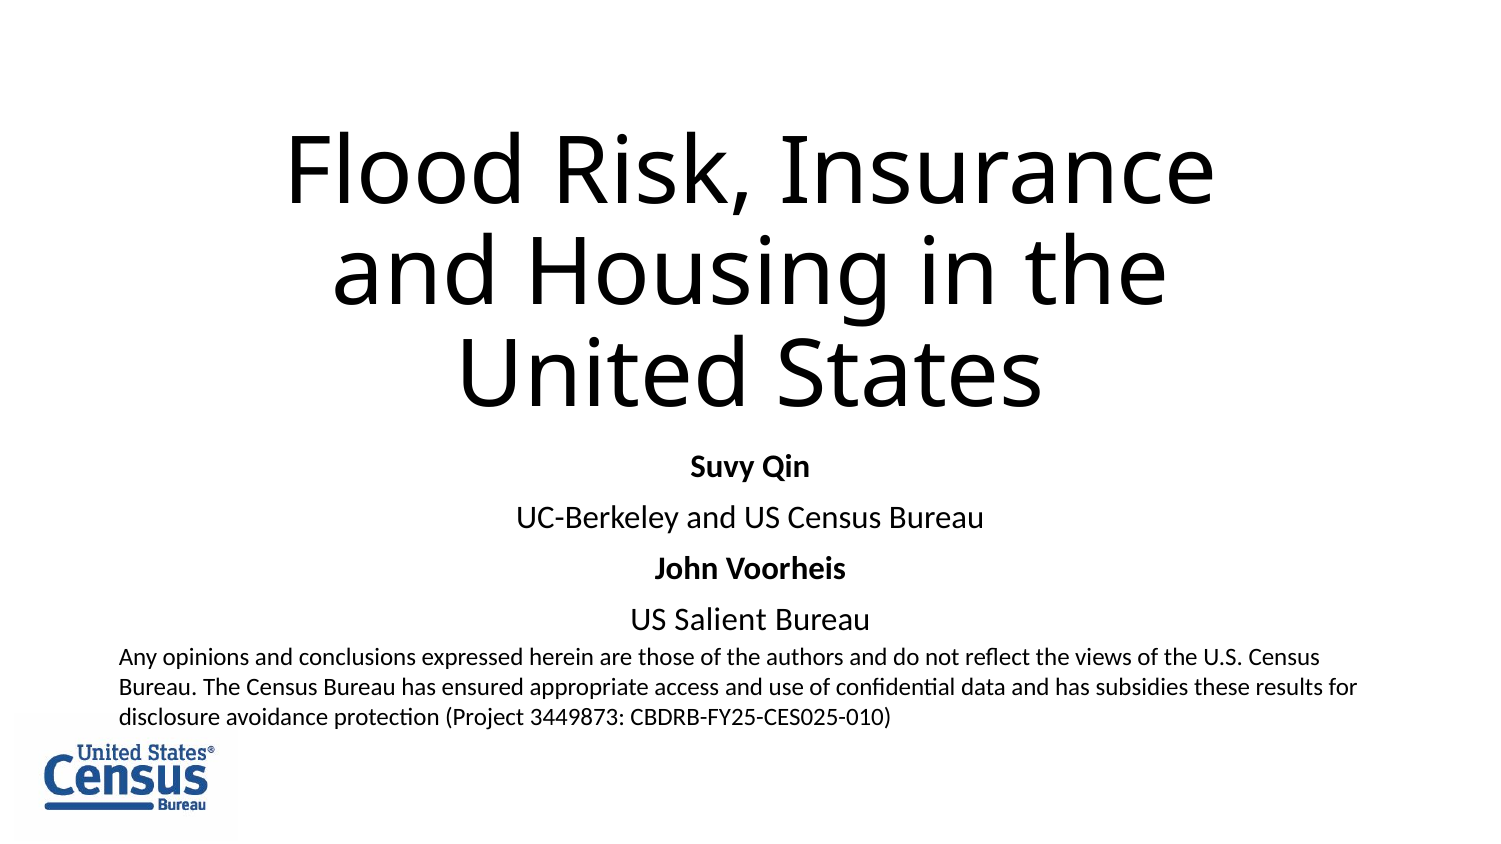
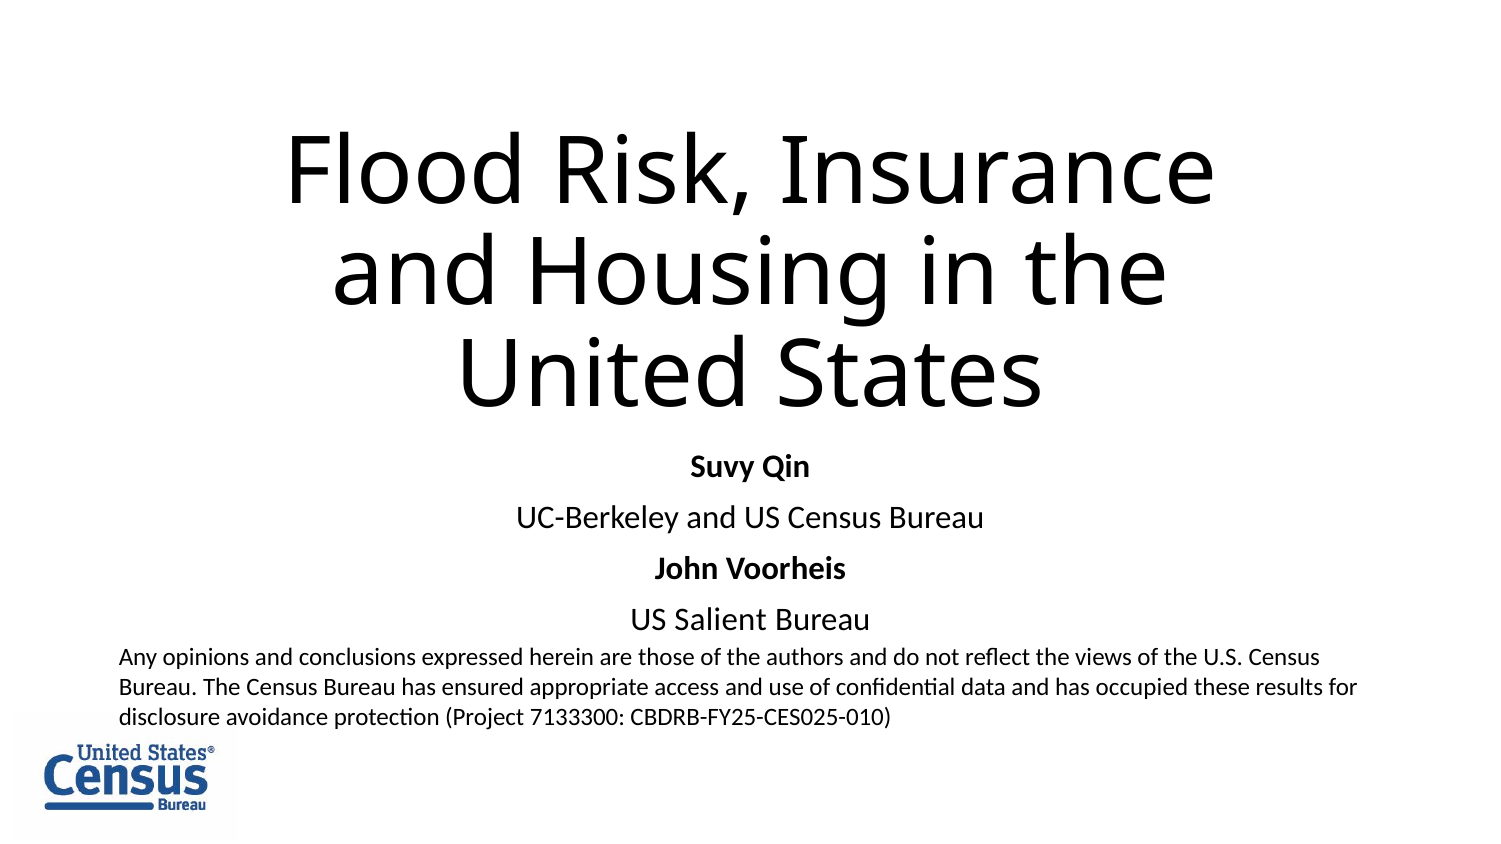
subsidies: subsidies -> occupied (1142, 687)
3449873: 3449873 -> 7133300 (577, 717)
